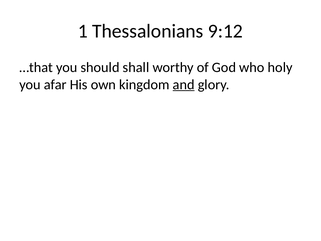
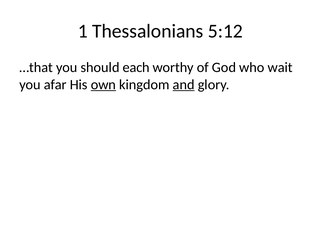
9:12: 9:12 -> 5:12 (225, 31)
shall: shall -> each (136, 67)
holy: holy -> wait (280, 67)
own underline: none -> present (103, 84)
